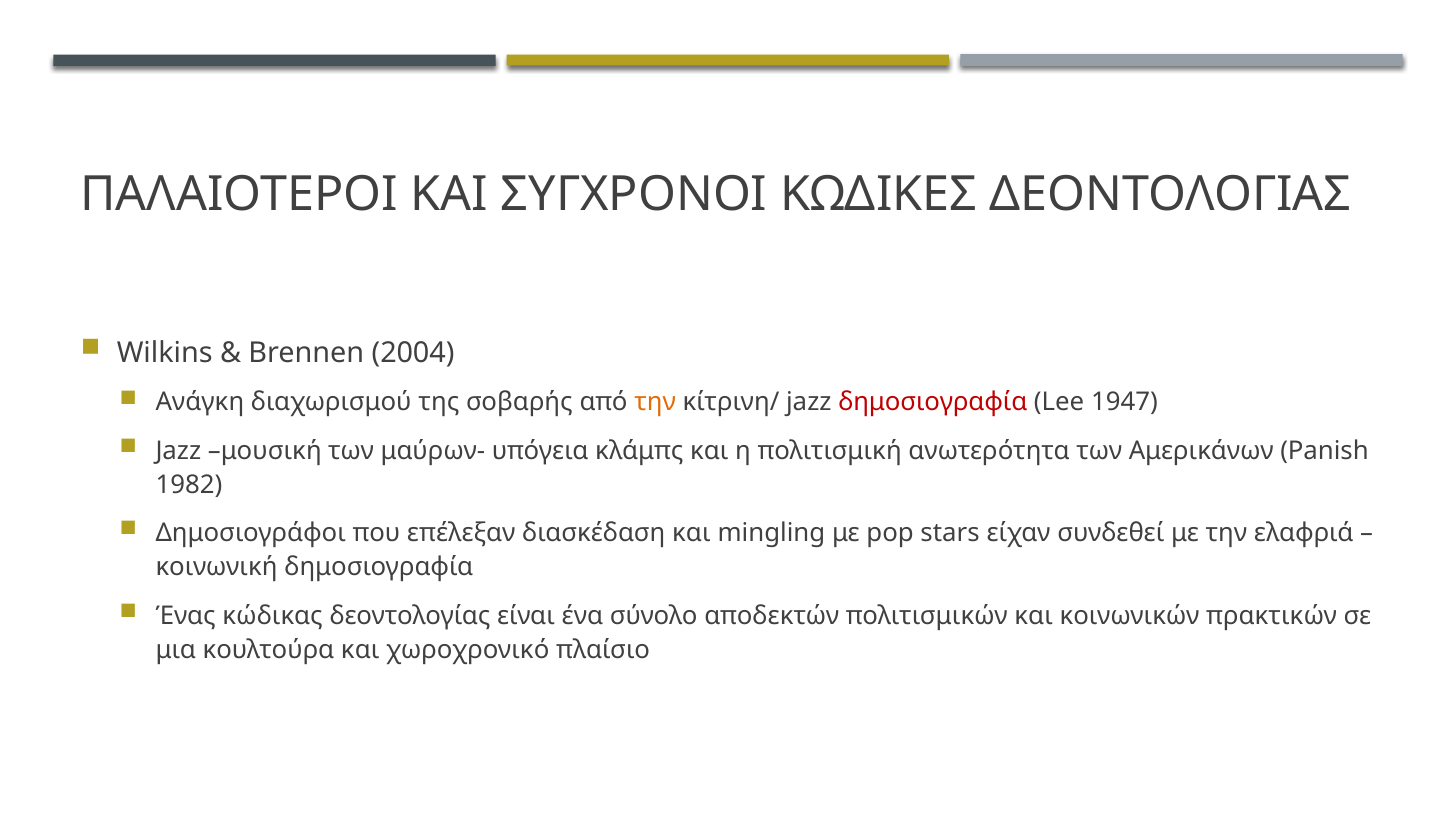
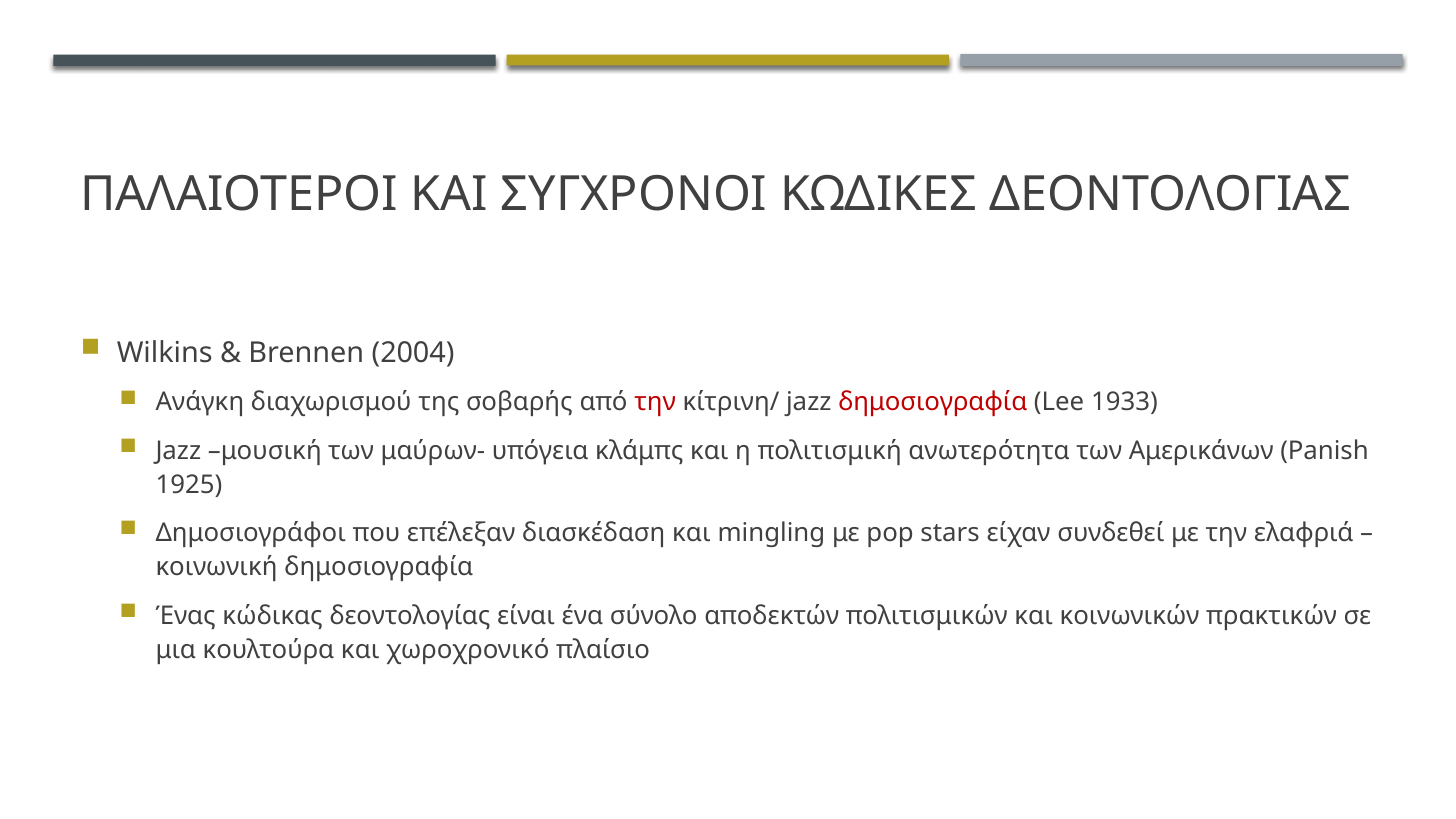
την colour: orange -> red (655, 402)
1947: 1947 -> 1933 (1124, 402)
1982: 1982 -> 1925 (189, 485)
